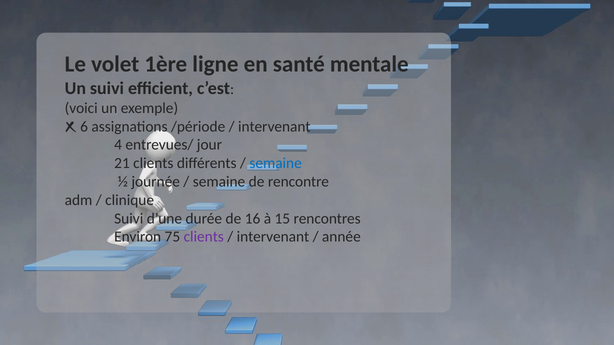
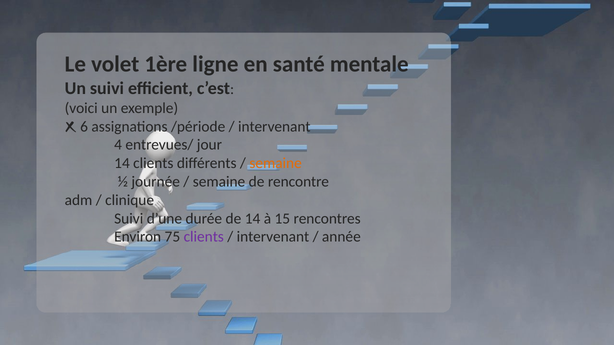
21: 21 -> 14 (122, 163)
semaine colour: blue -> orange (276, 163)
de 16: 16 -> 14 (253, 219)
